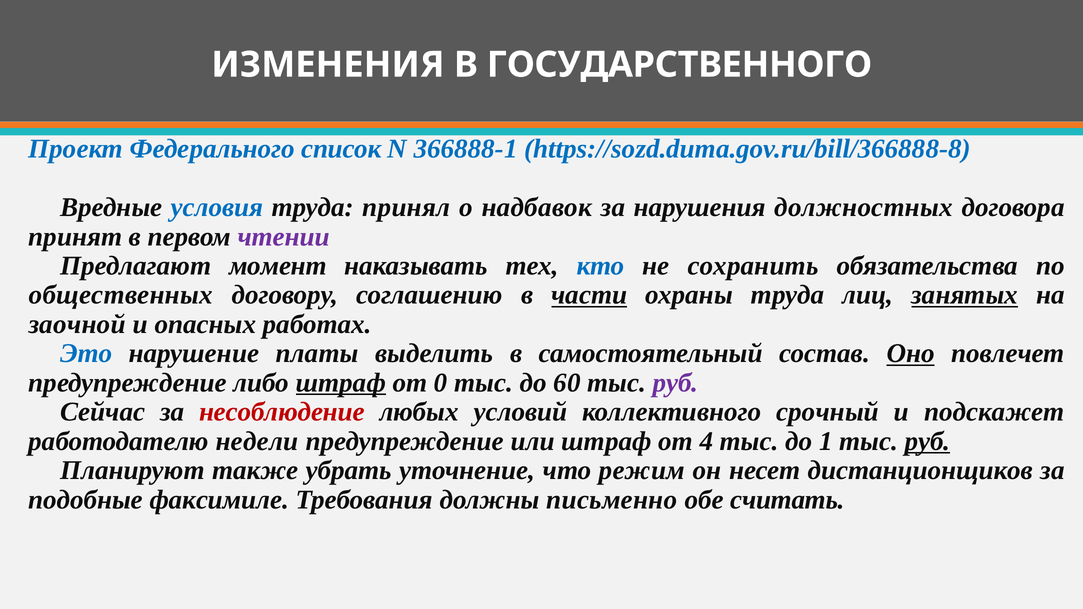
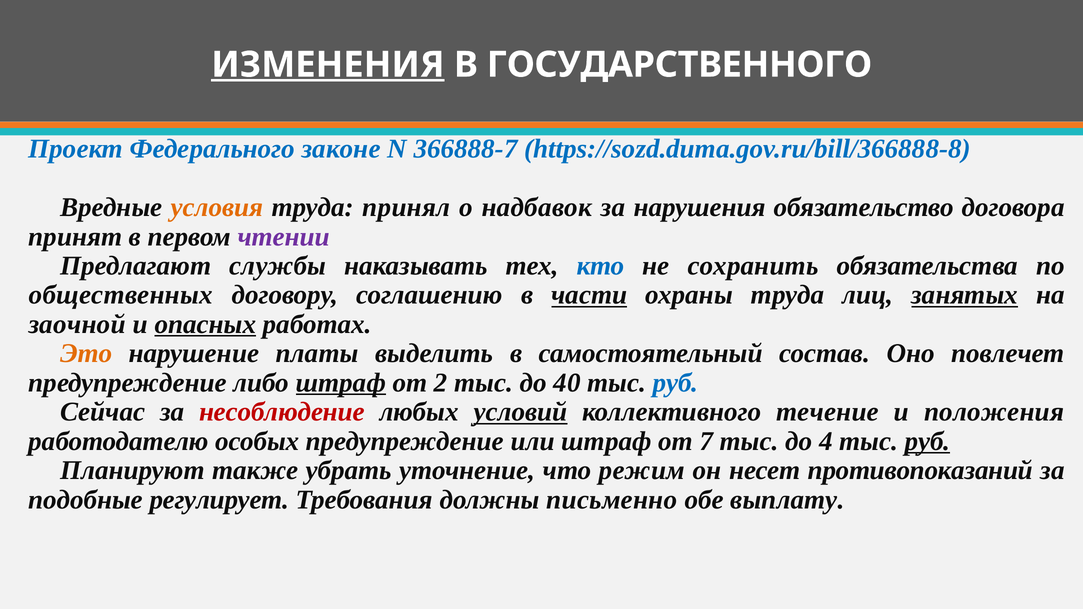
ИЗМЕНЕНИЯ underline: none -> present (328, 65)
список: список -> законе (341, 149)
366888-1: 366888-1 -> 366888-7 (466, 149)
условия colour: blue -> orange (217, 207)
должностных: должностных -> обязательство (864, 207)
момент: момент -> службы (278, 266)
опасных underline: none -> present (205, 324)
Это colour: blue -> orange (86, 354)
Оно underline: present -> none (911, 354)
0: 0 -> 2 (441, 383)
60: 60 -> 40 (567, 383)
руб colour: purple -> blue (675, 383)
условий underline: none -> present (520, 412)
срочный: срочный -> течение (828, 412)
подскажет: подскажет -> положения (994, 412)
недели: недели -> особых (257, 441)
4: 4 -> 7 (706, 441)
1: 1 -> 4 (826, 441)
дистанционщиков: дистанционщиков -> противопоказаний (920, 471)
факсимиле: факсимиле -> регулирует (219, 500)
считать: считать -> выплату (787, 500)
